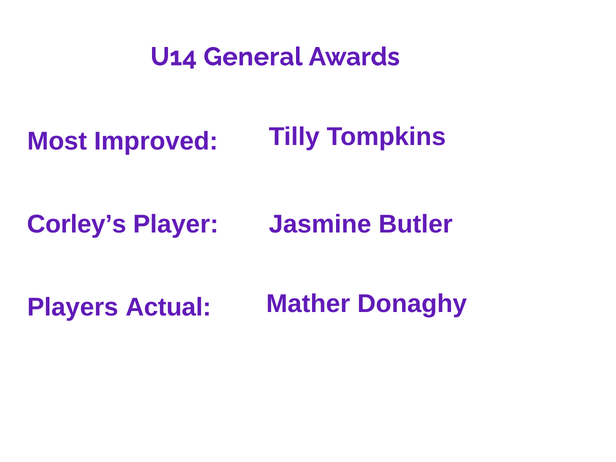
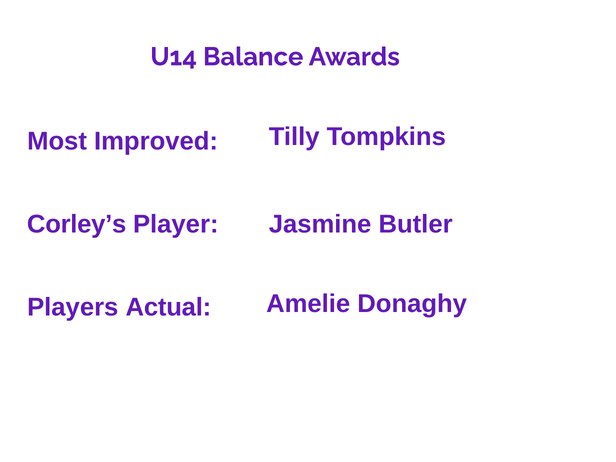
General: General -> Balance (253, 57)
Mather: Mather -> Amelie (308, 304)
